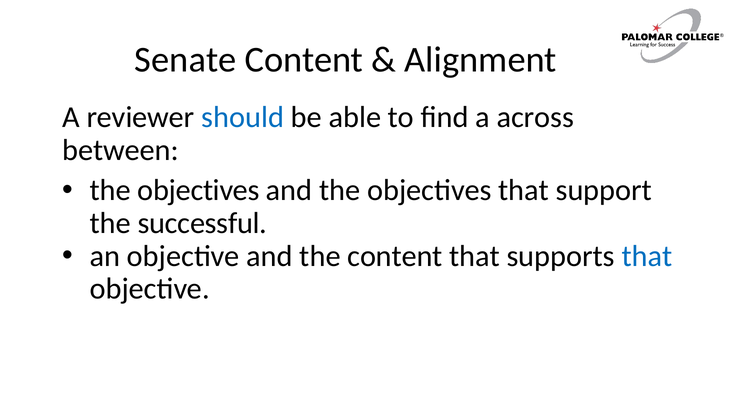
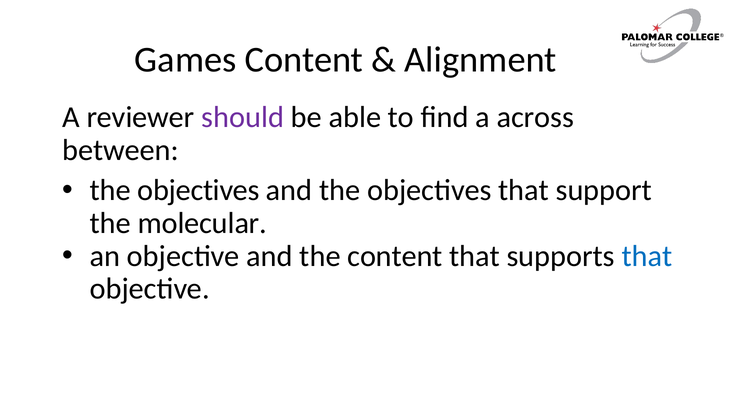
Senate: Senate -> Games (186, 60)
should colour: blue -> purple (243, 117)
successful: successful -> molecular (202, 223)
